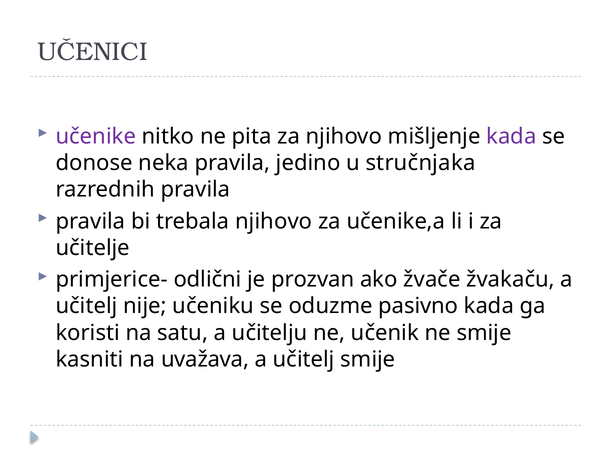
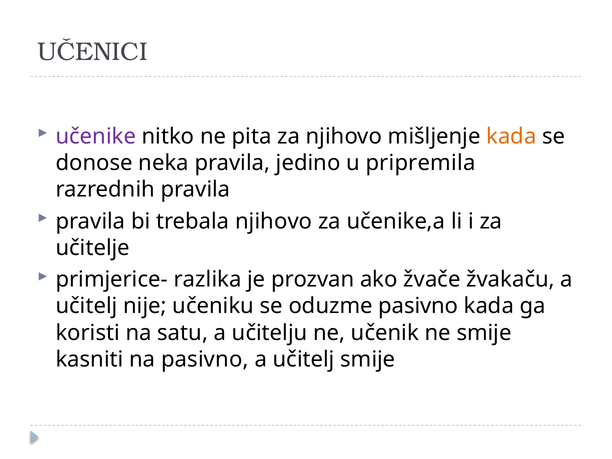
kada colour: purple -> orange (511, 137)
stručnjaka: stručnjaka -> pripremila (420, 163)
odlični: odlični -> razlika (208, 280)
na uvažava: uvažava -> pasivno (205, 359)
